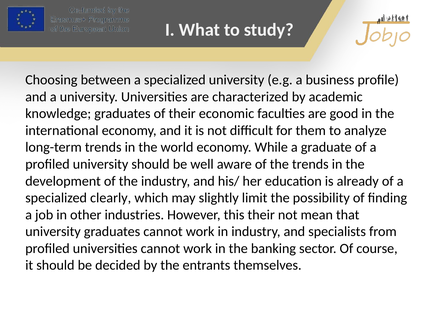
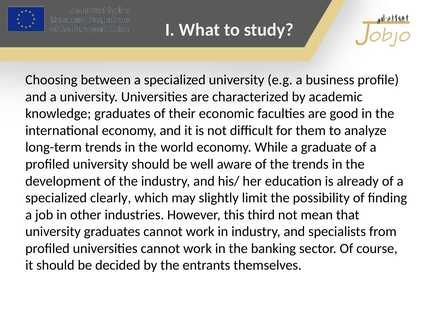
this their: their -> third (261, 215)
